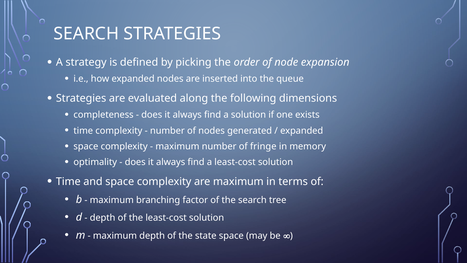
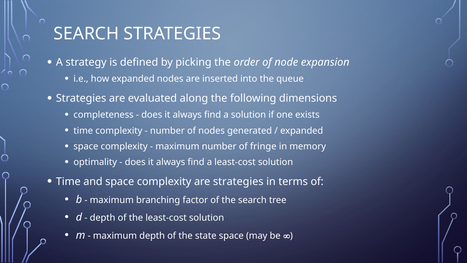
are maximum: maximum -> strategies (238, 181)
